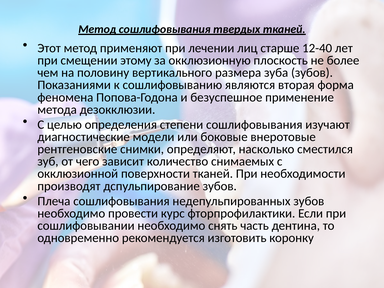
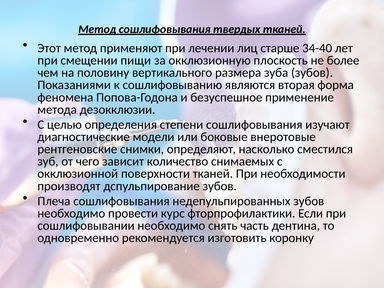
12-40: 12-40 -> 34-40 (317, 48)
этому: этому -> пищи (136, 60)
